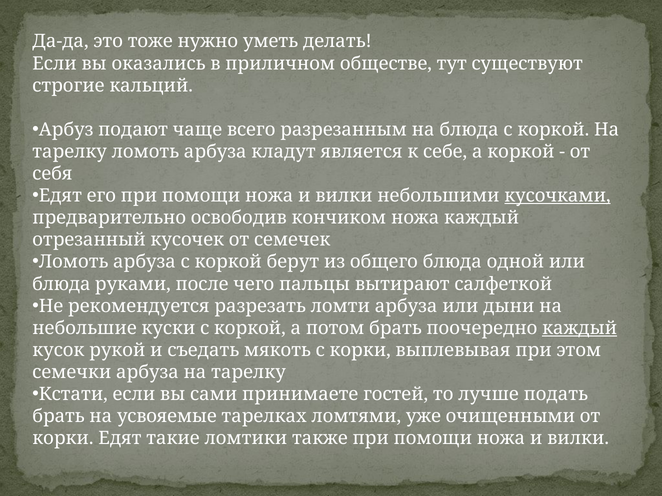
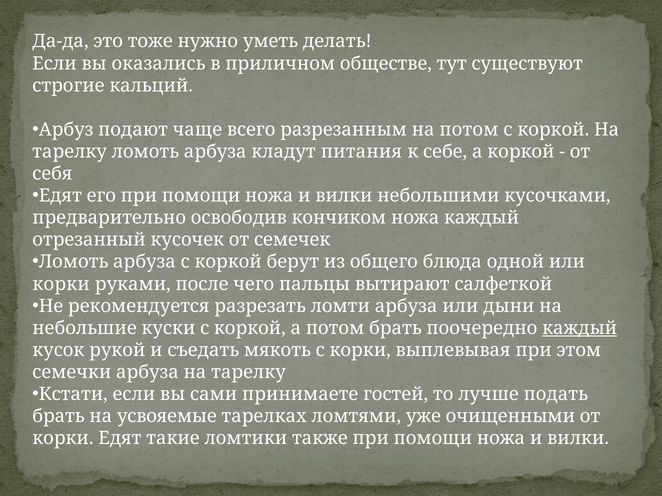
на блюда: блюда -> потом (469, 130)
является: является -> питания (361, 152)
кусочками underline: present -> none (557, 196)
блюда: блюда -> корки (61, 284)
